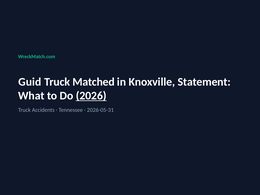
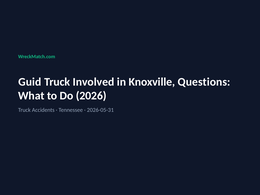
Matched: Matched -> Involved (94, 82)
Statement: Statement -> Questions (204, 82)
2026 underline: present -> none (91, 96)
